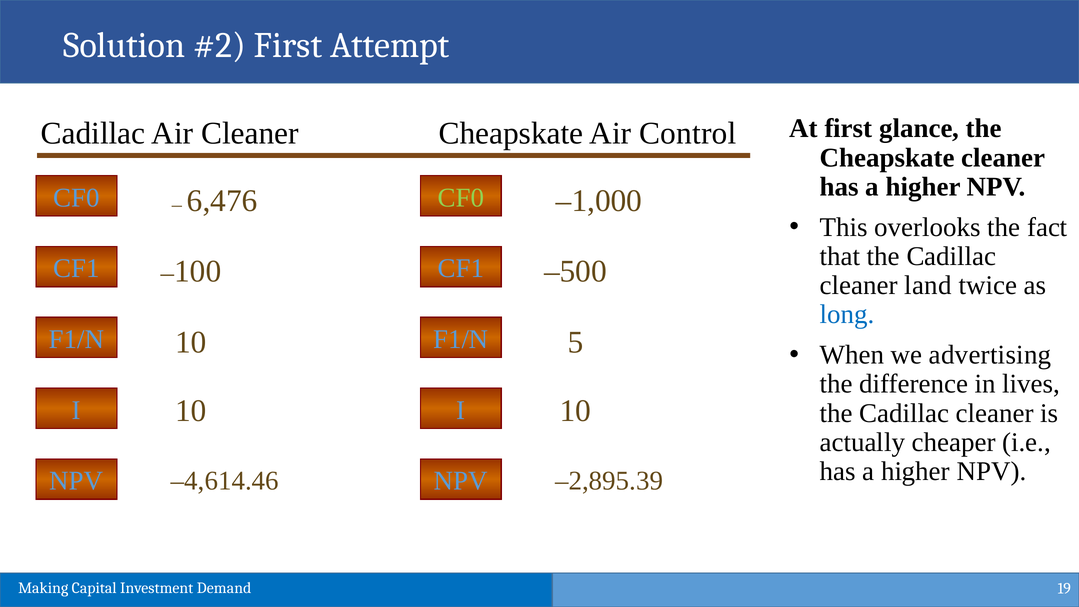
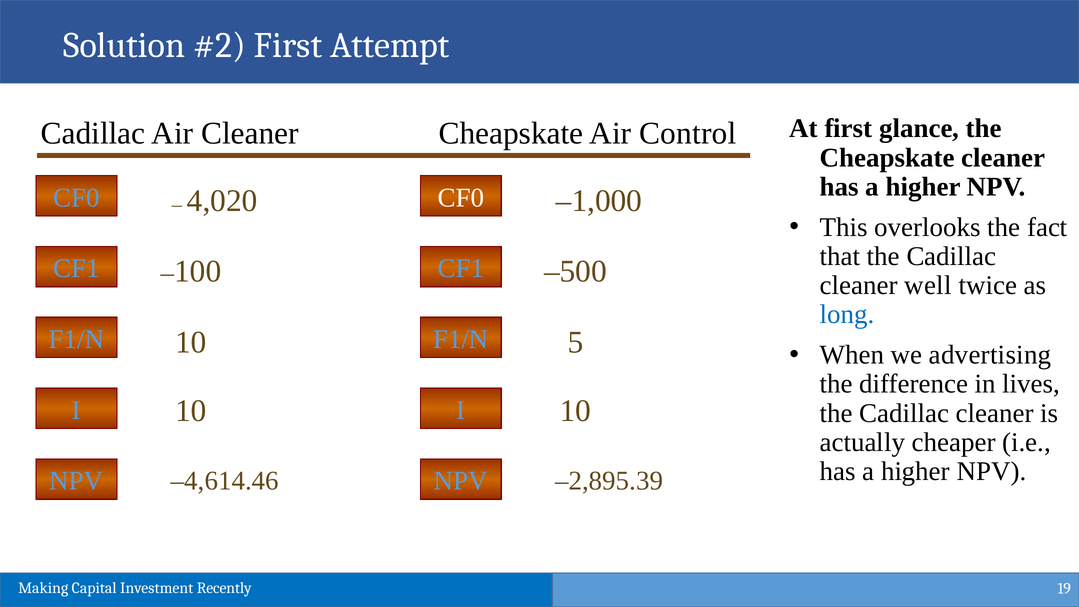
CF0 colour: light green -> white (461, 198)
6,476: 6,476 -> 4,020 (222, 201)
land: land -> well (928, 285)
Demand: Demand -> Recently (224, 588)
